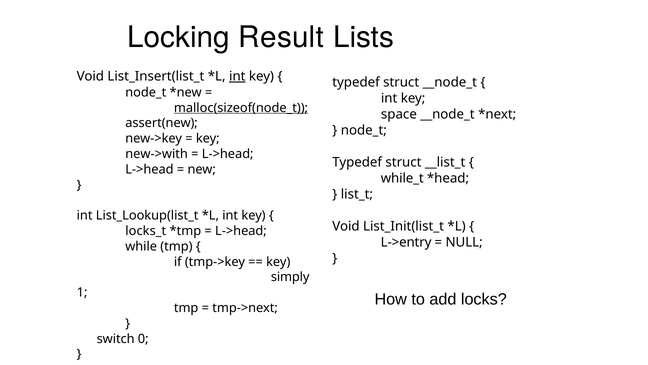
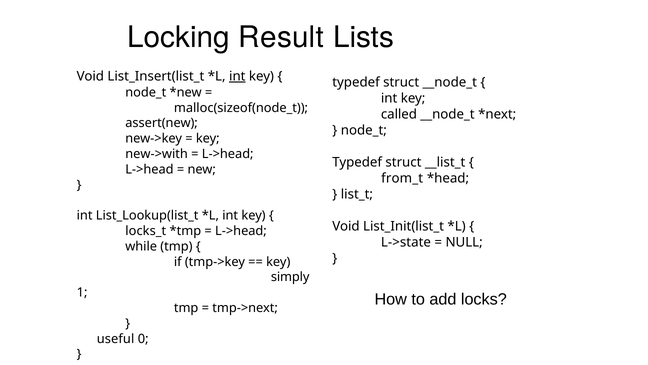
malloc(sizeof(node_t underline: present -> none (241, 108)
space: space -> called (399, 114)
while_t: while_t -> from_t (402, 178)
L->entry: L->entry -> L->state (406, 242)
switch: switch -> useful (116, 338)
